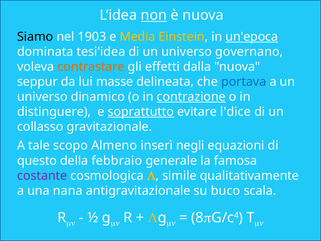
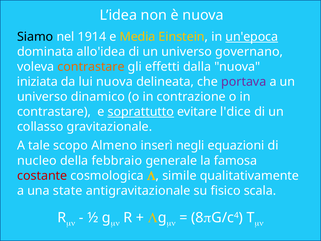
non underline: present -> none (154, 15)
1903: 1903 -> 1914 (92, 37)
tesi'idea: tesi'idea -> allo'idea (101, 52)
seppur: seppur -> iniziata (37, 82)
lui masse: masse -> nuova (115, 82)
portava colour: blue -> purple (244, 82)
contrazione underline: present -> none (191, 97)
distinguere: distinguere -> contrastare (54, 112)
questo: questo -> nucleo (37, 160)
costante colour: purple -> red (42, 175)
nana: nana -> state (68, 190)
buco: buco -> fisico (226, 190)
